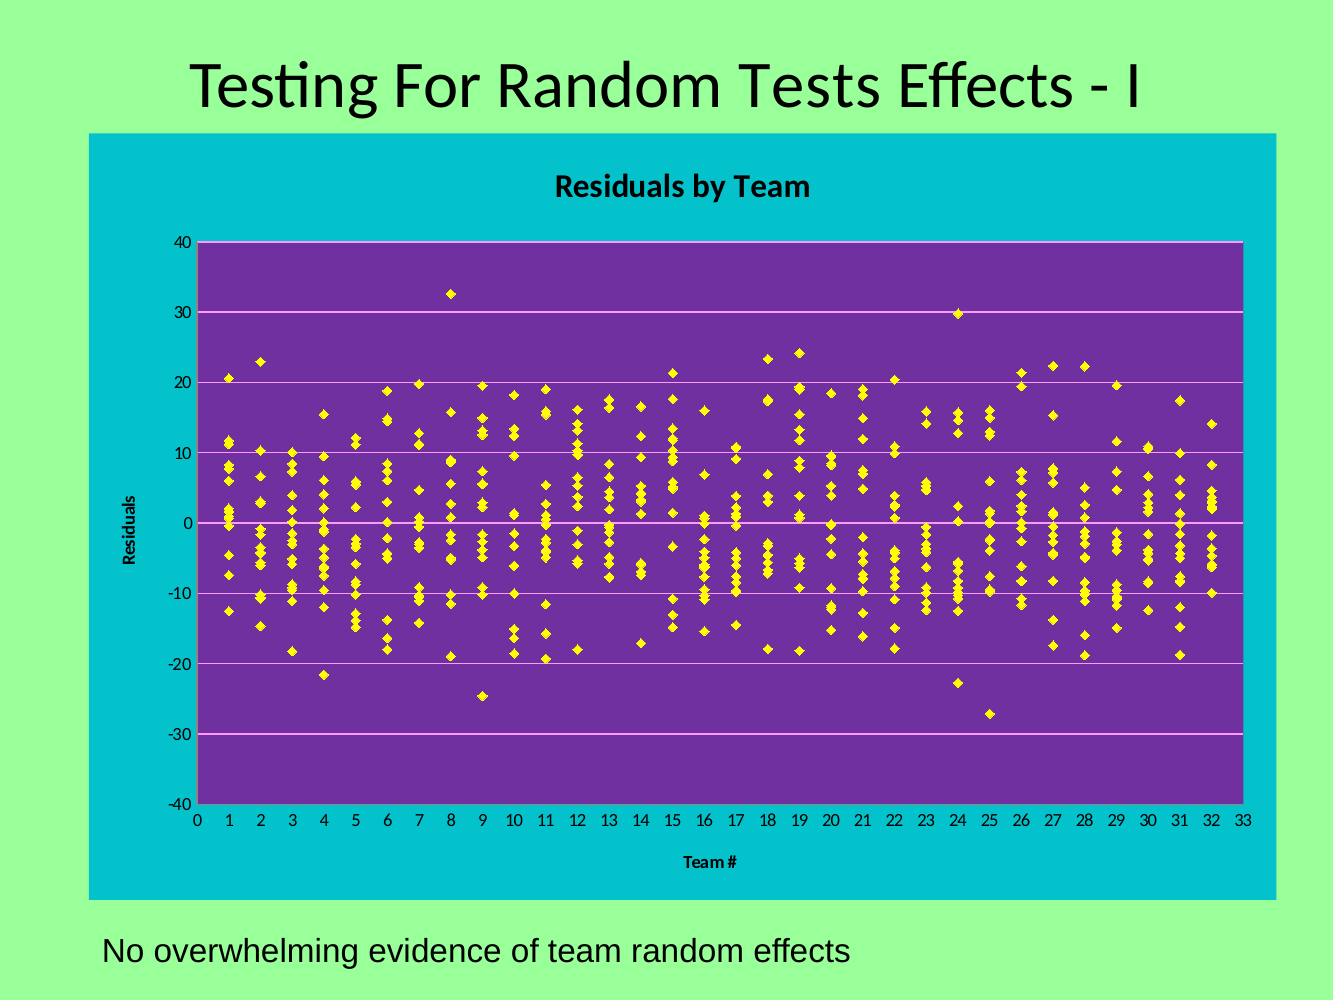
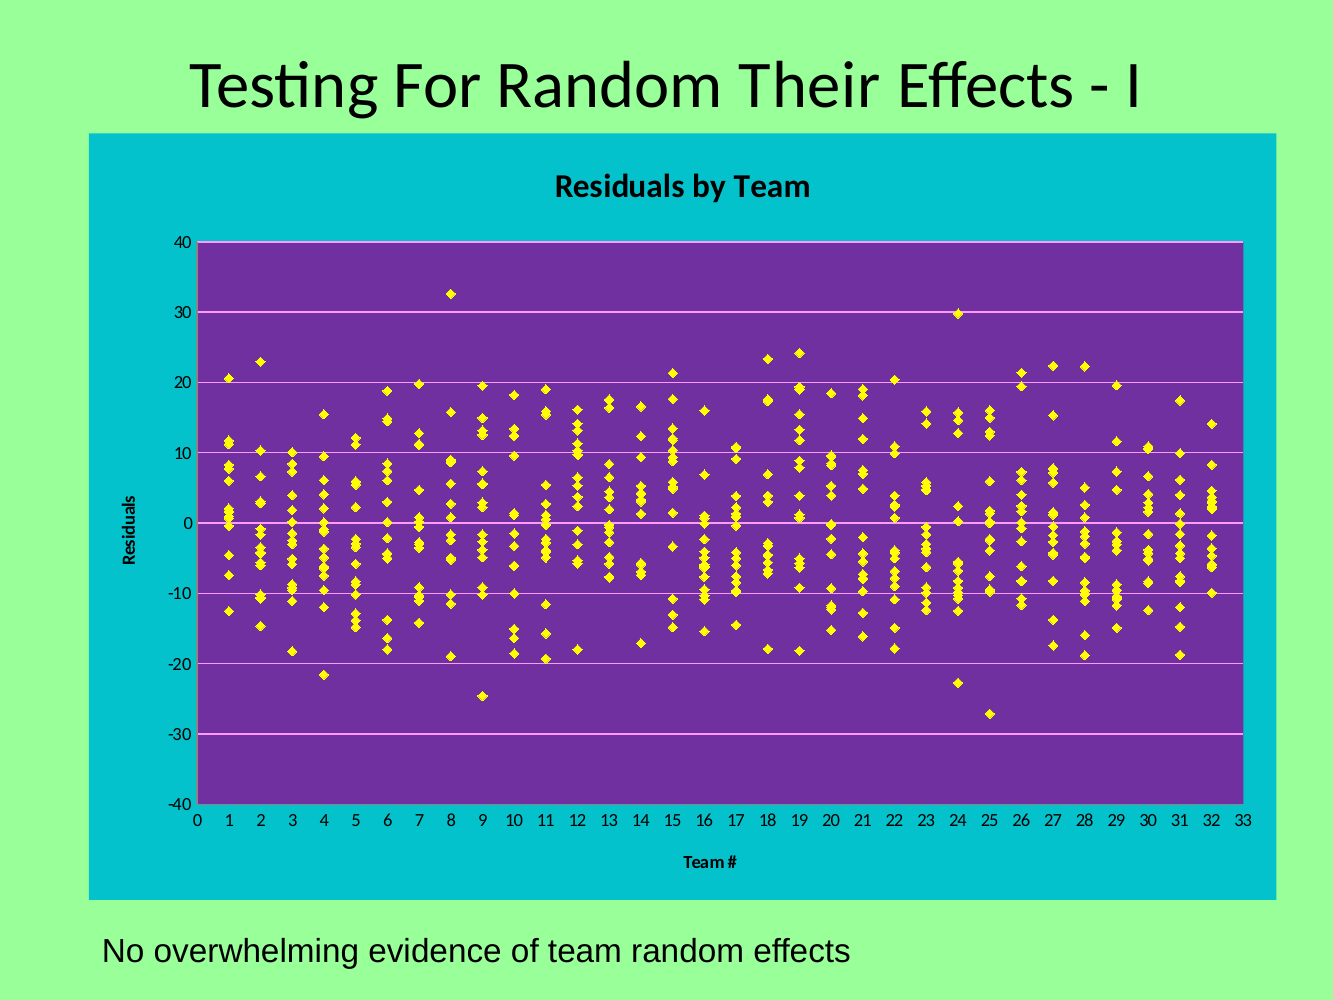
Tests: Tests -> Their (810, 86)
